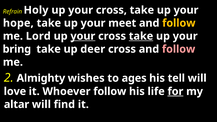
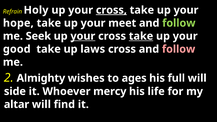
cross underline: none -> present (111, 10)
follow colour: yellow -> light green (179, 23)
Lord: Lord -> Seek (38, 36)
bring: bring -> good (17, 49)
deer: deer -> laws (93, 49)
tell: tell -> full (176, 78)
love: love -> side (15, 91)
Whoever follow: follow -> mercy (110, 91)
for underline: present -> none (175, 91)
